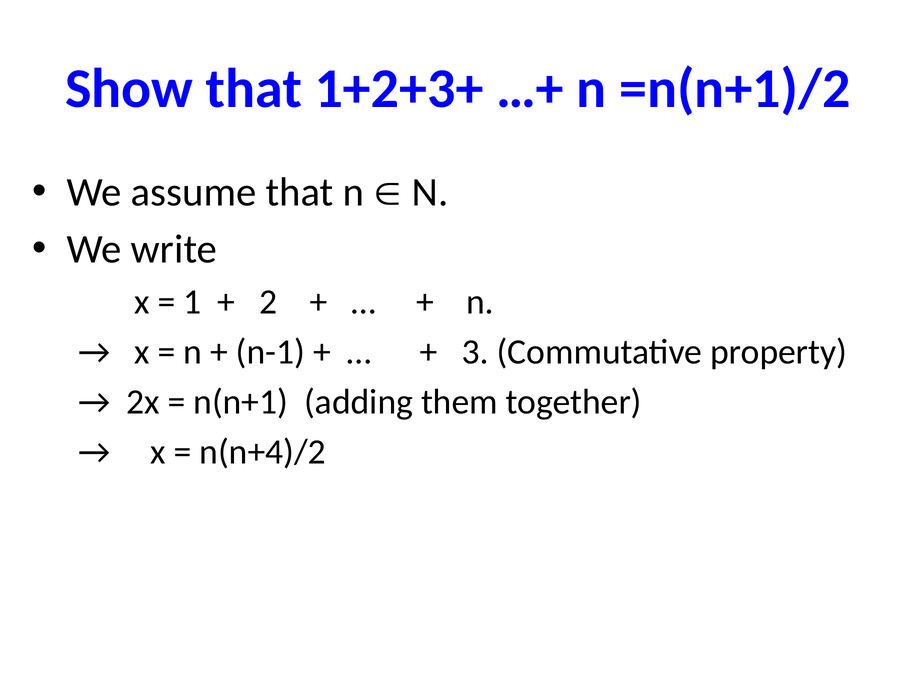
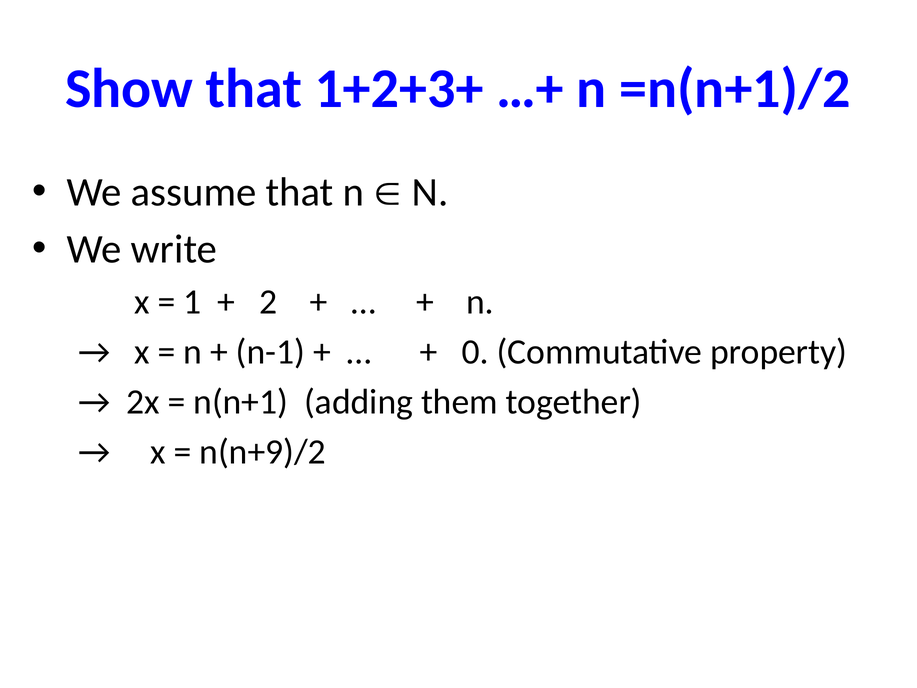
3: 3 -> 0 (475, 352)
n(n+4)/2: n(n+4)/2 -> n(n+9)/2 (263, 452)
